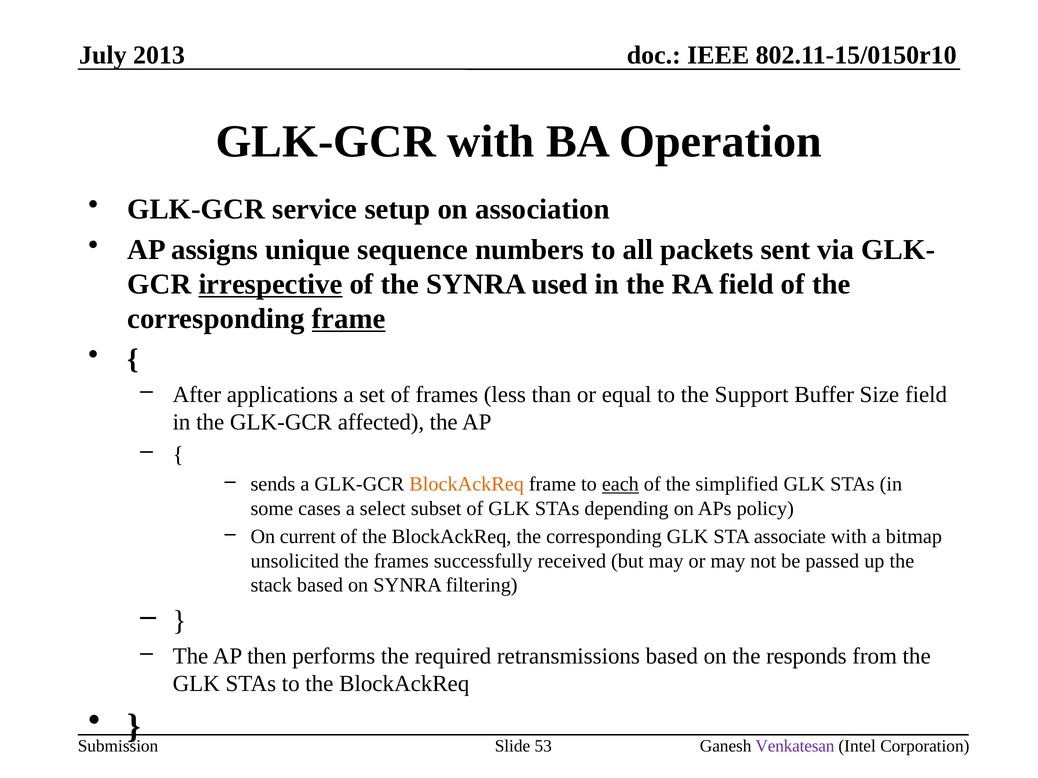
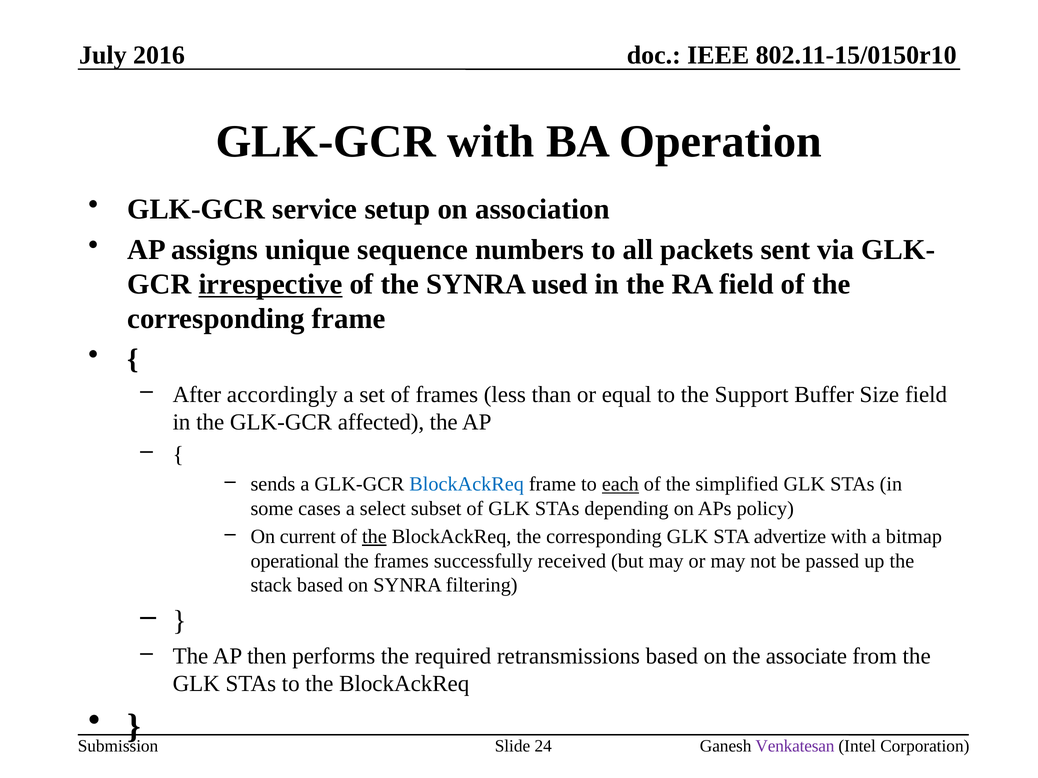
2013: 2013 -> 2016 (159, 55)
frame underline: present -> none (349, 319)
applications: applications -> accordingly (282, 395)
BlockAckReq colour: orange -> blue (467, 485)
the underline: none -> present (374, 537)
associate: associate -> advertize (790, 537)
unsolicited: unsolicited -> operational (295, 561)
responds: responds -> associate (806, 657)
53: 53 -> 24 (543, 747)
